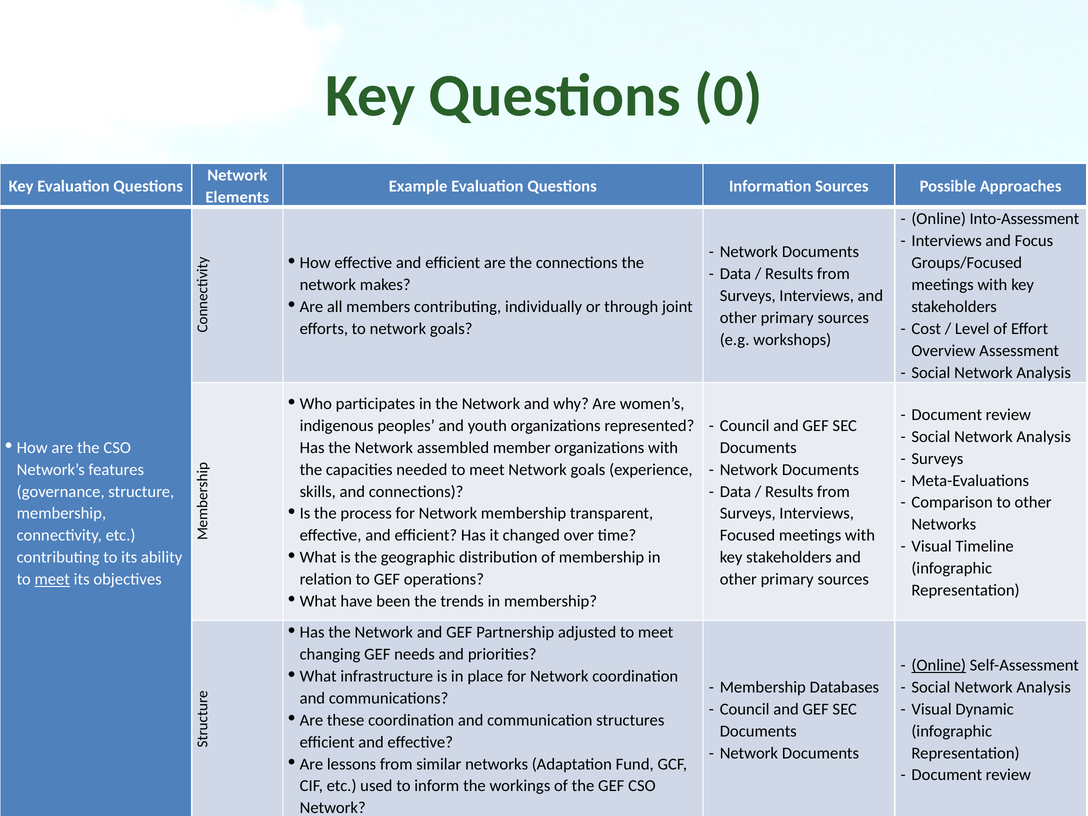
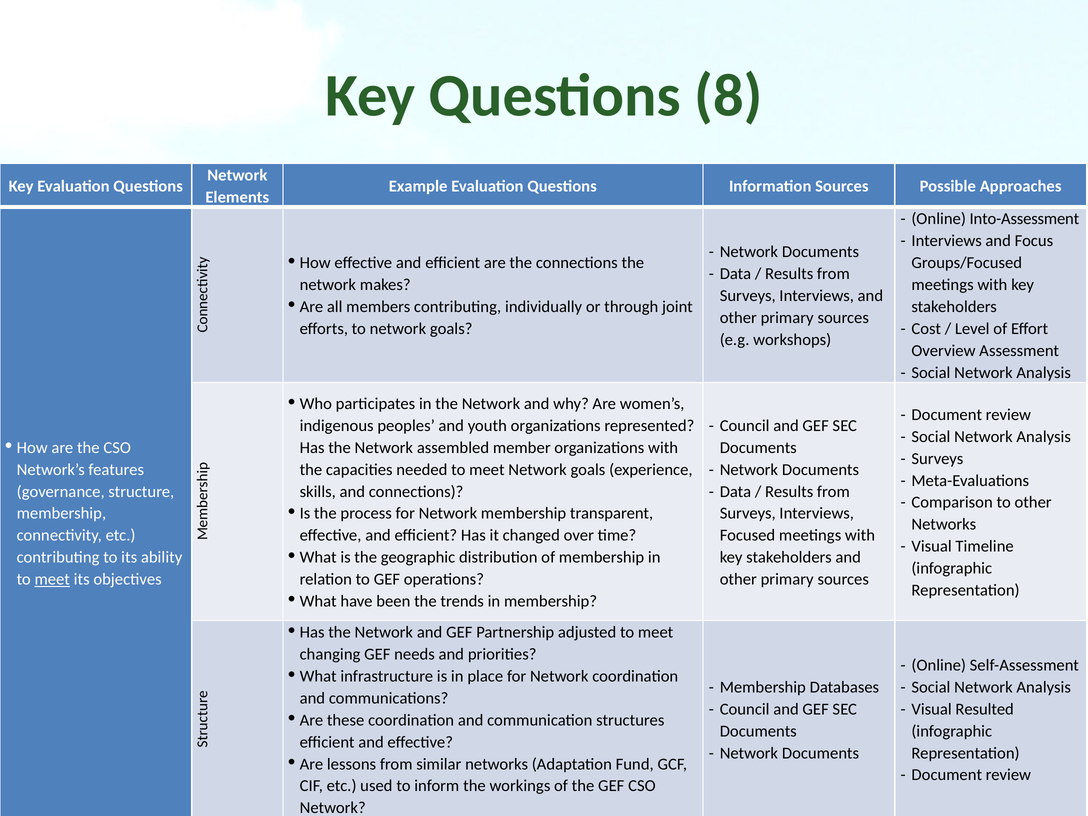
0: 0 -> 8 (728, 96)
Online underline: present -> none (939, 665)
Dynamic: Dynamic -> Resulted (985, 709)
